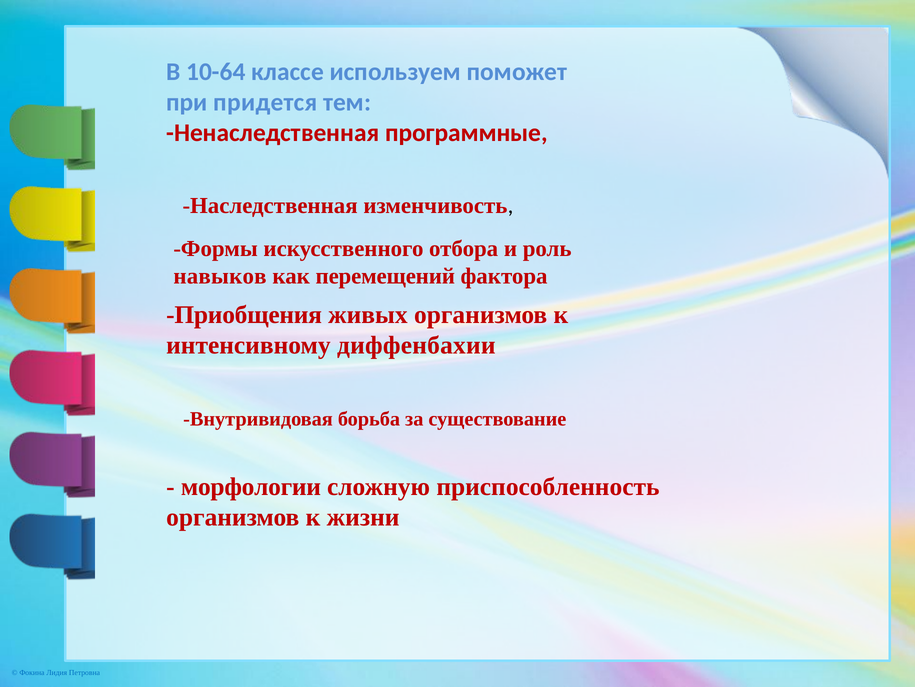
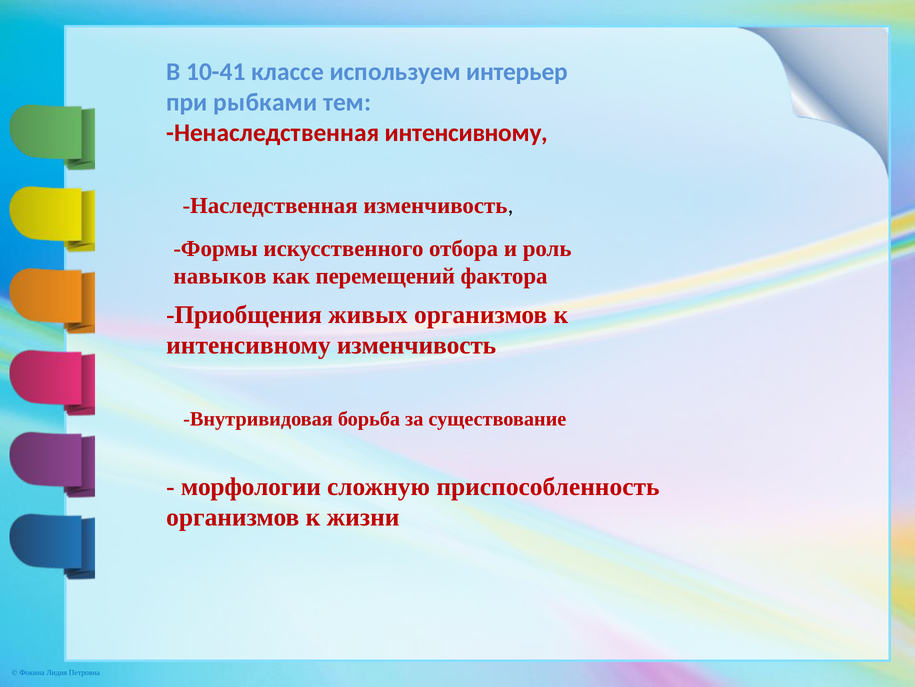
10-64: 10-64 -> 10-41 (216, 72)
поможет: поможет -> интерьер (517, 72)
придется: придется -> рыбками (265, 102)
Ненаследственная программные: программные -> интенсивному (466, 133)
интенсивному диффенбахии: диффенбахии -> изменчивость (417, 345)
